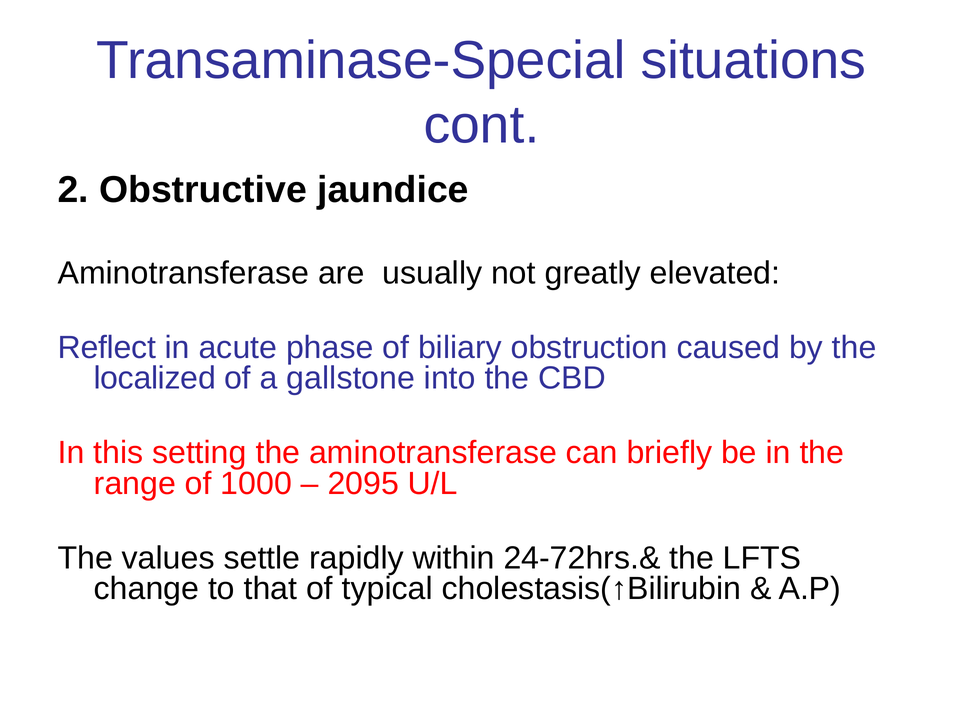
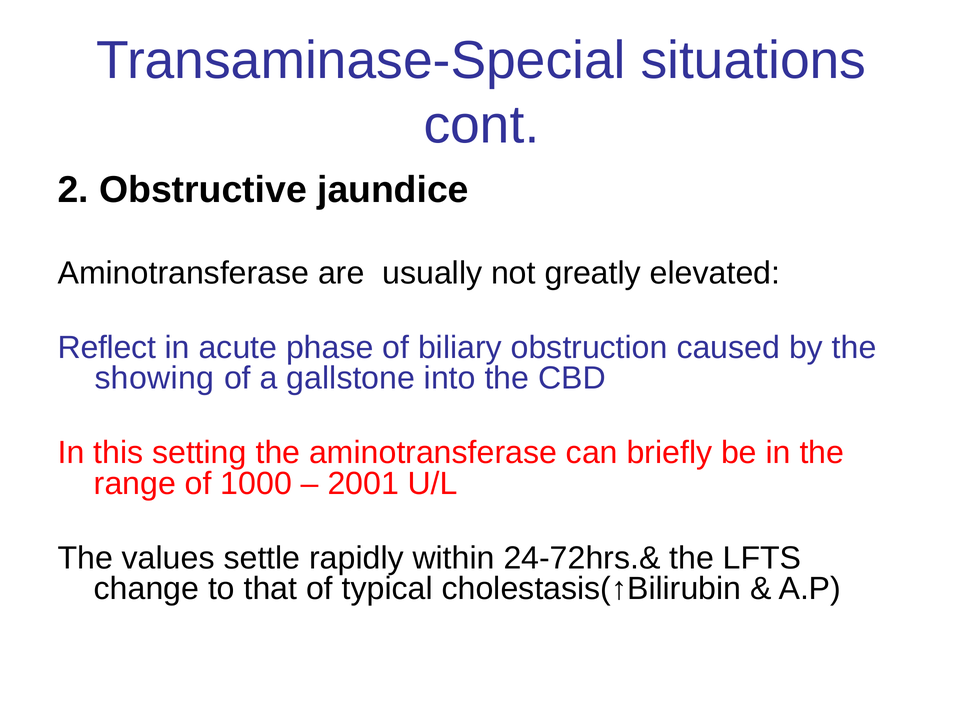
localized: localized -> showing (154, 378)
2095: 2095 -> 2001 (363, 484)
